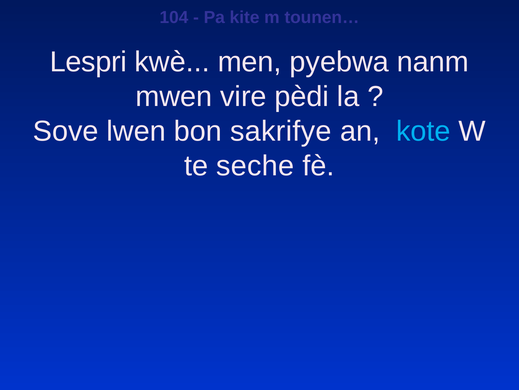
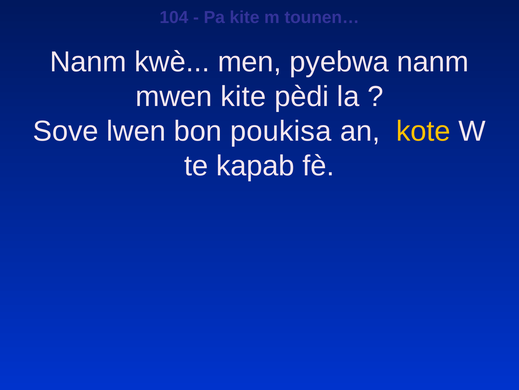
Lespri: Lespri -> Nanm (88, 62)
mwen vire: vire -> kite (243, 96)
sakrifye: sakrifye -> poukisa (281, 131)
kote colour: light blue -> yellow (423, 131)
seche: seche -> kapab (255, 166)
